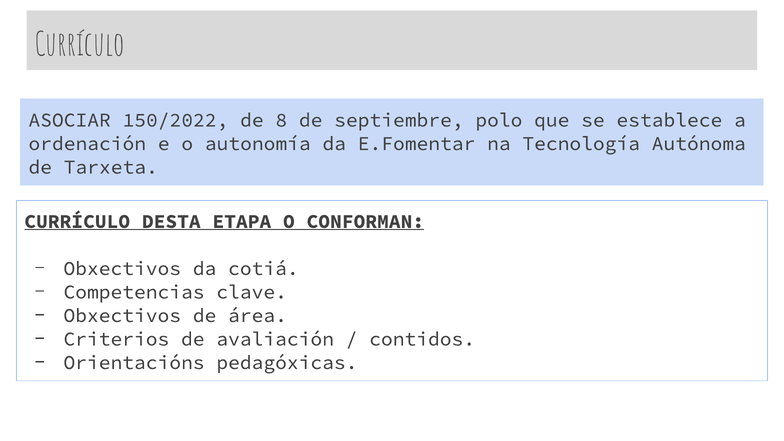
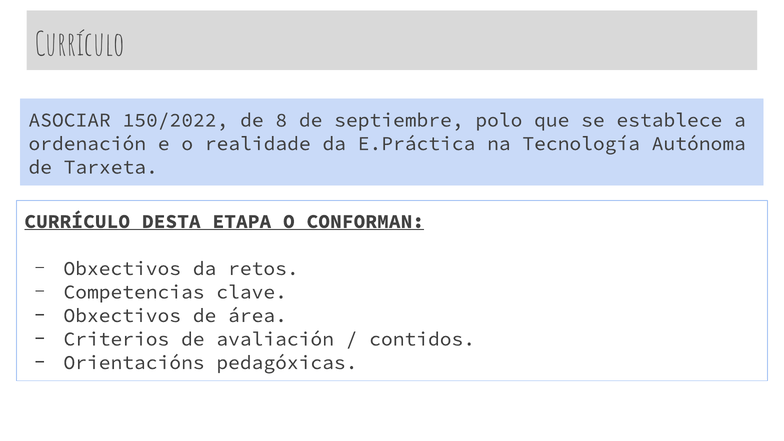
autonomía: autonomía -> realidade (258, 144)
E.Fomentar: E.Fomentar -> E.Práctica (417, 144)
cotiá: cotiá -> retos (263, 268)
